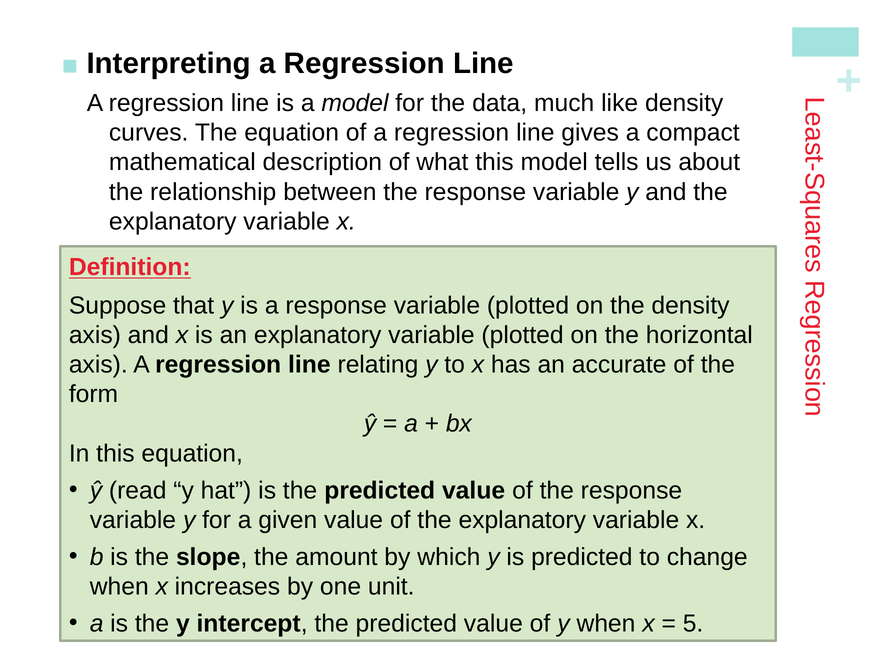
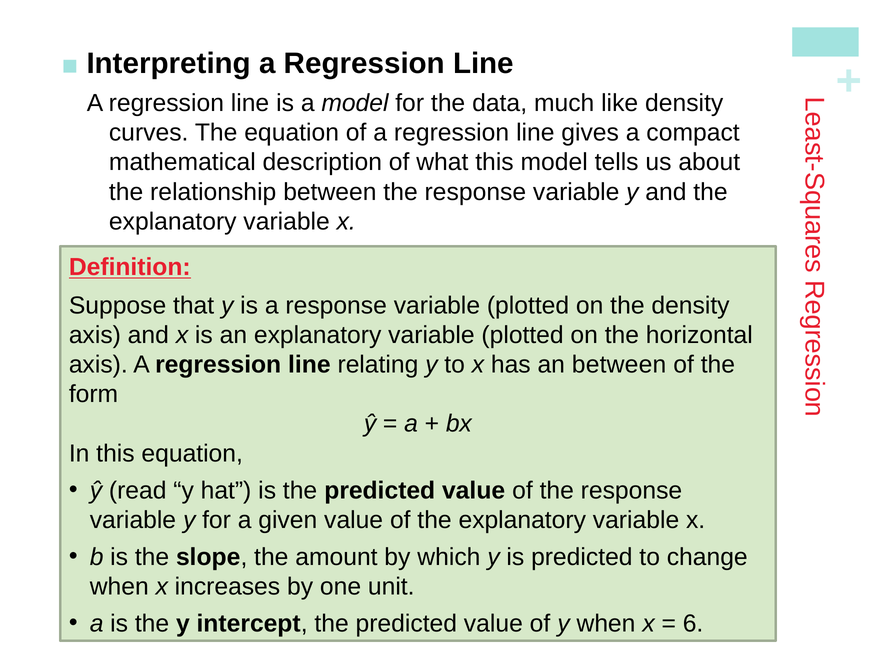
an accurate: accurate -> between (619, 365)
5: 5 -> 6 (693, 624)
